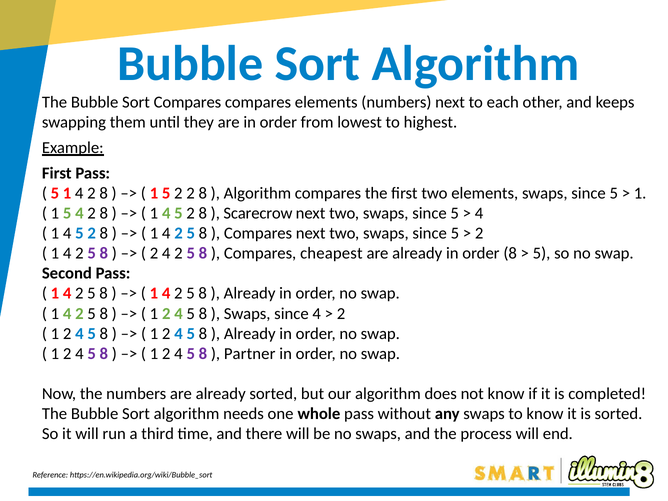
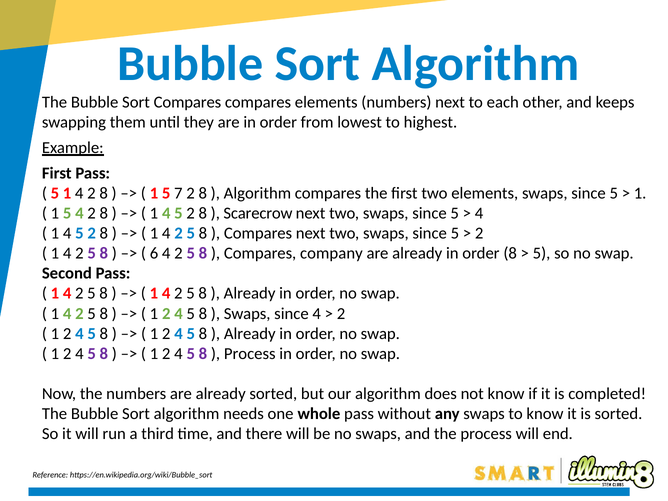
1 5 2: 2 -> 7 (178, 193)
2: 2 -> 6 (154, 253)
cheapest: cheapest -> company (331, 253)
Partner: Partner -> Process (250, 354)
